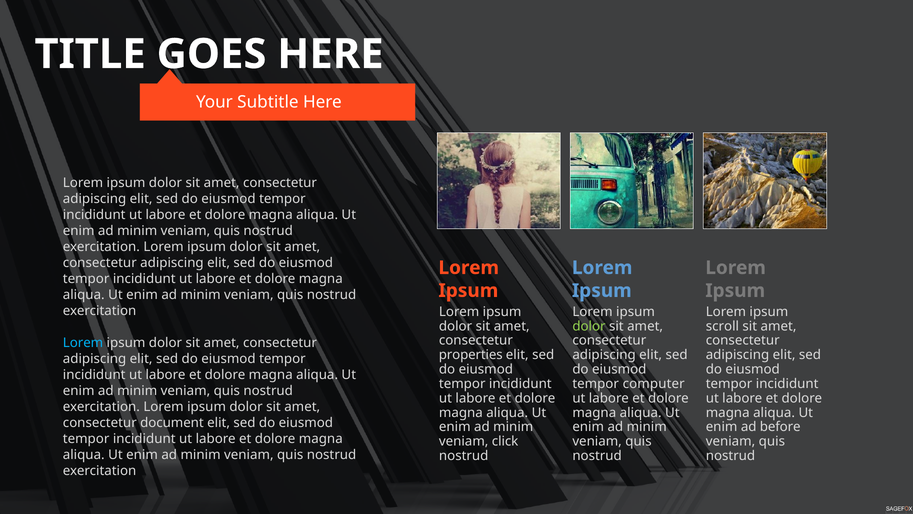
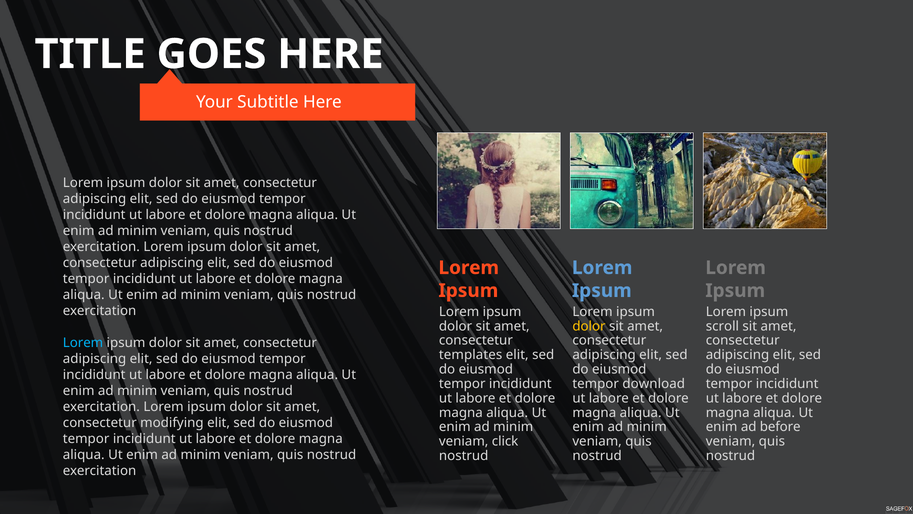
dolor colour: light green -> yellow (589, 326)
properties: properties -> templates (471, 355)
computer: computer -> download (654, 383)
document: document -> modifying (172, 423)
